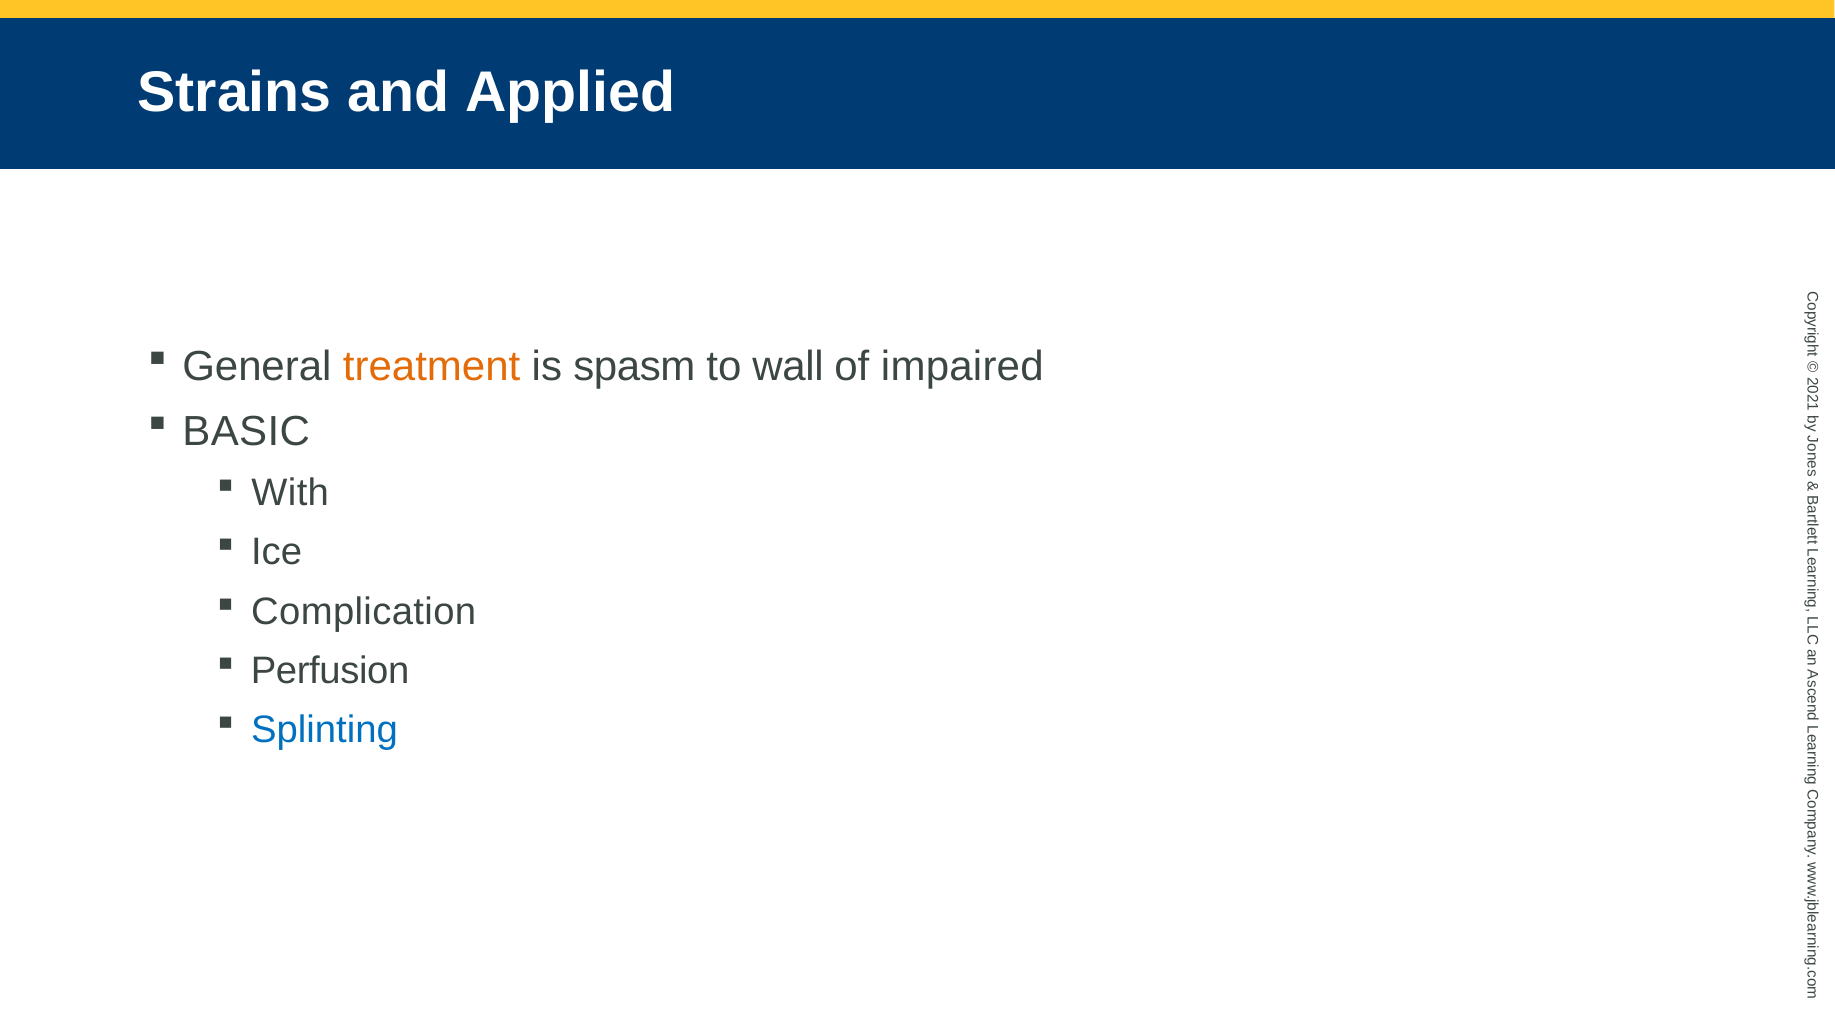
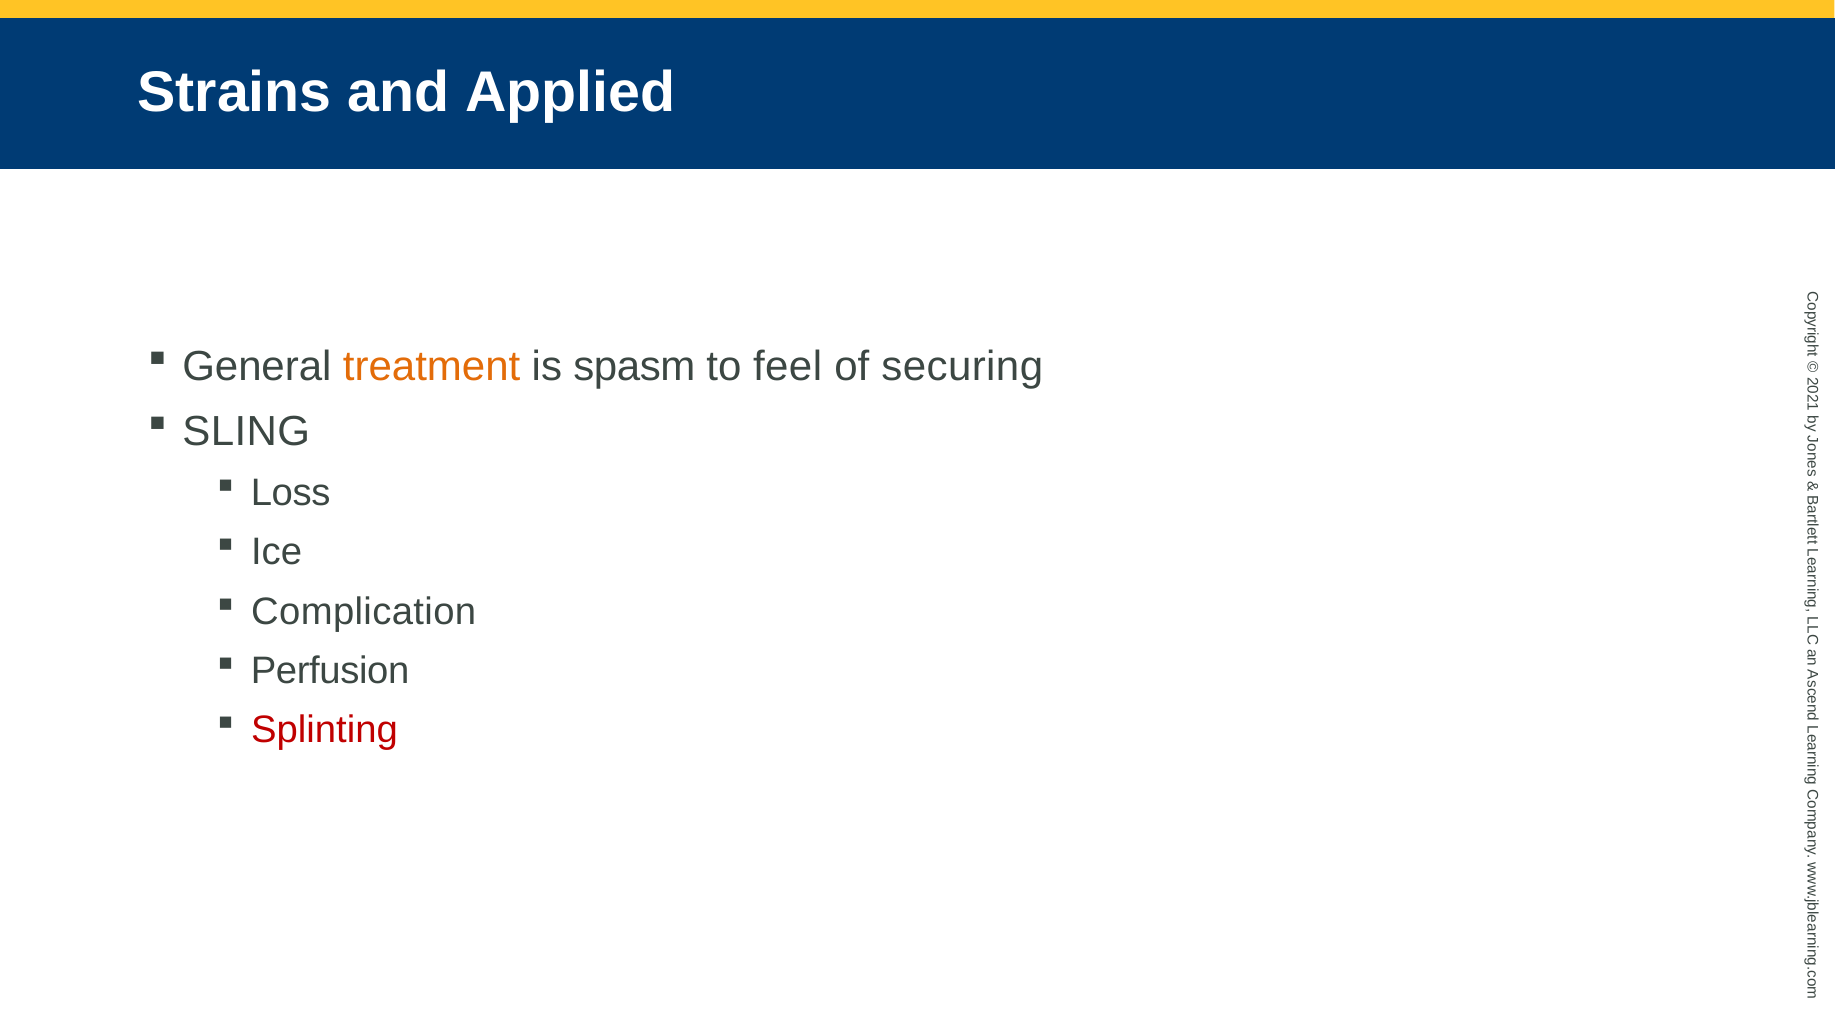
wall: wall -> feel (788, 367)
impaired: impaired -> securing (962, 367)
BASIC: BASIC -> SLING (246, 432)
With: With -> Loss (291, 493)
Splinting colour: blue -> red (325, 730)
